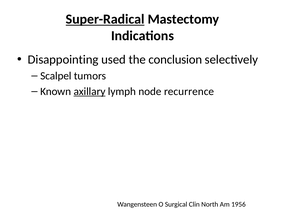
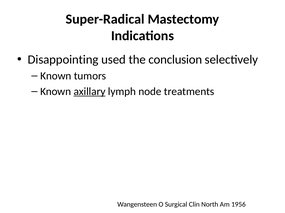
Super-Radical underline: present -> none (105, 19)
Scalpel: Scalpel -> Known (56, 76)
recurrence: recurrence -> treatments (189, 92)
